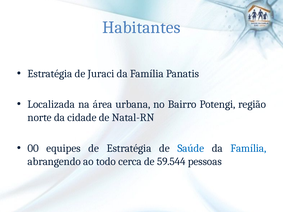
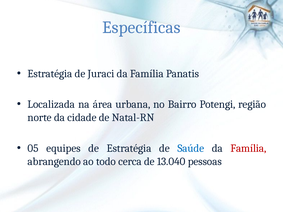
Habitantes: Habitantes -> Específicas (141, 27)
00: 00 -> 05 (33, 148)
Família colour: blue -> red (248, 148)
59.544: 59.544 -> 13.040 (171, 162)
